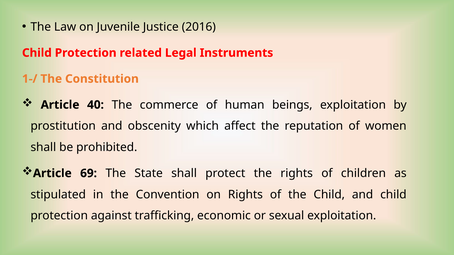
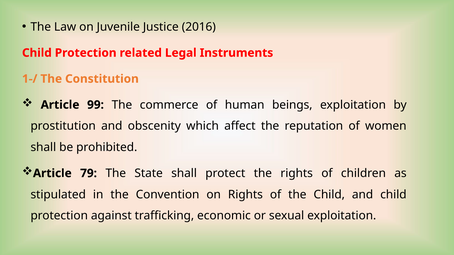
40: 40 -> 99 (96, 105)
69: 69 -> 79 (89, 174)
